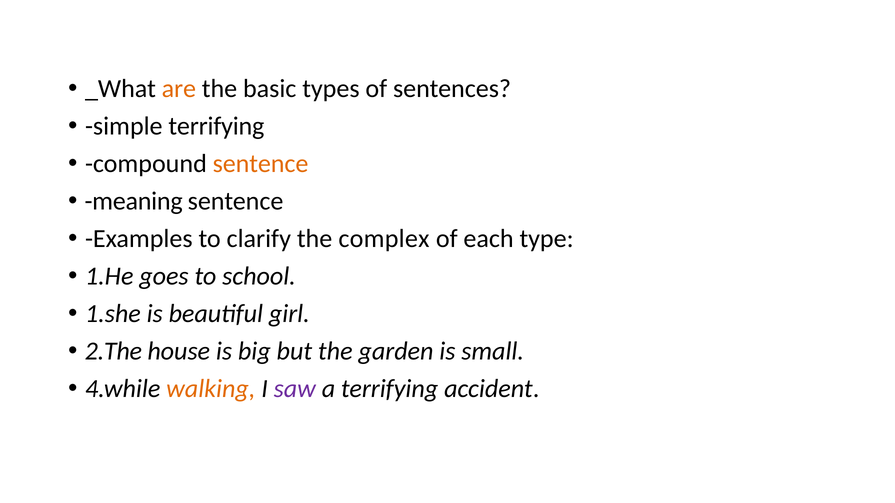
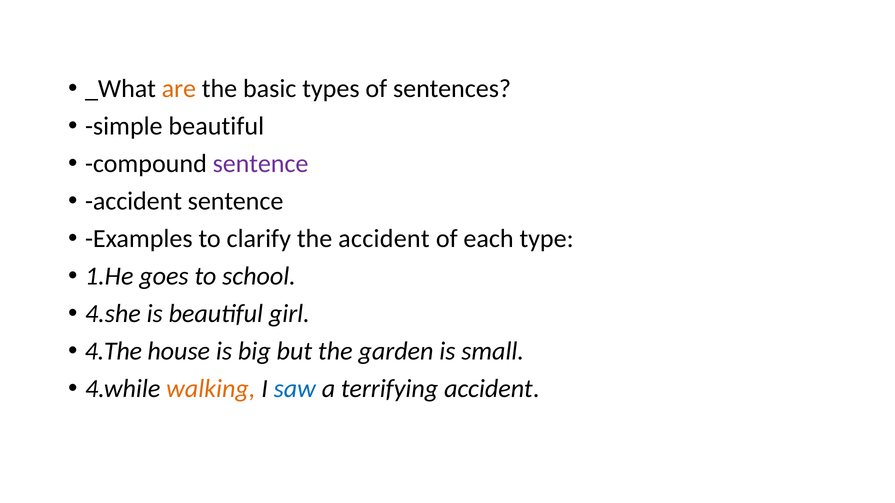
simple terrifying: terrifying -> beautiful (216, 126)
sentence colour: orange -> purple (261, 164)
meaning: meaning -> accident (134, 201)
the complex: complex -> accident (384, 239)
1.she: 1.she -> 4.she (113, 314)
2.The: 2.The -> 4.The (113, 351)
saw colour: purple -> blue (295, 389)
